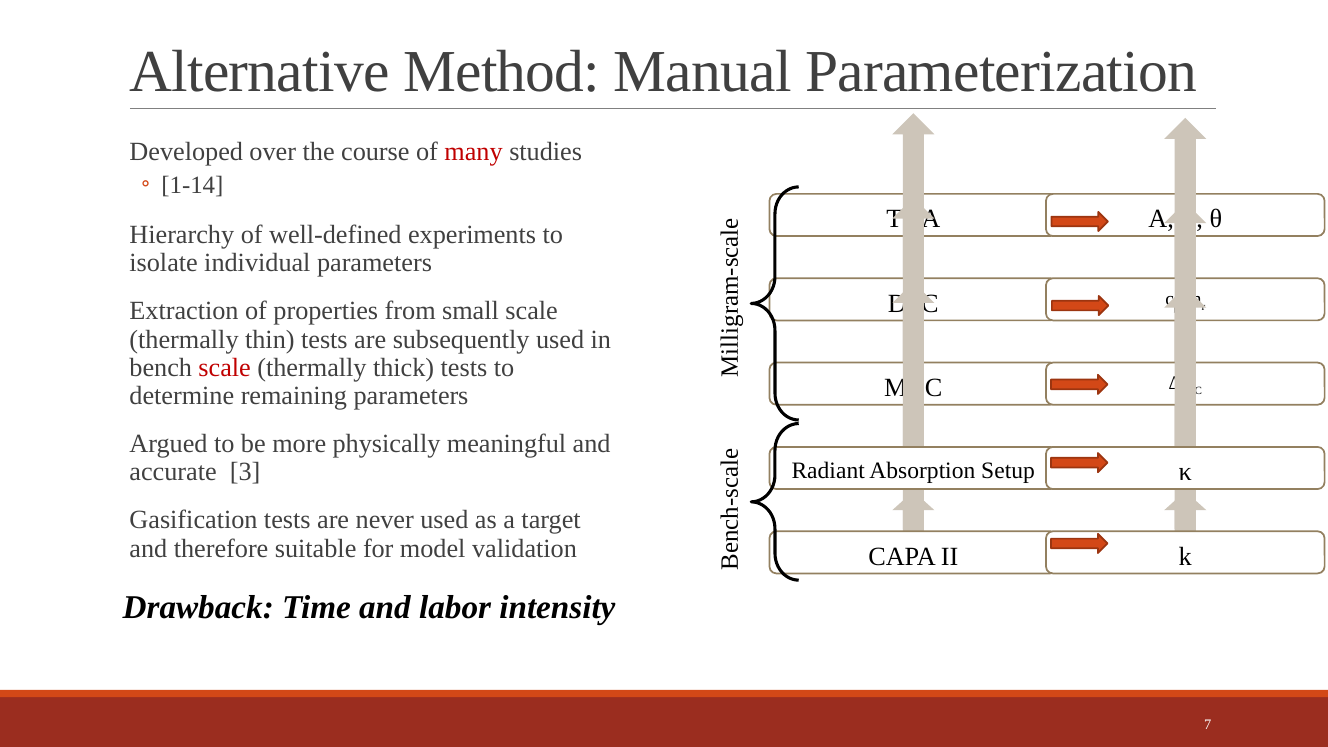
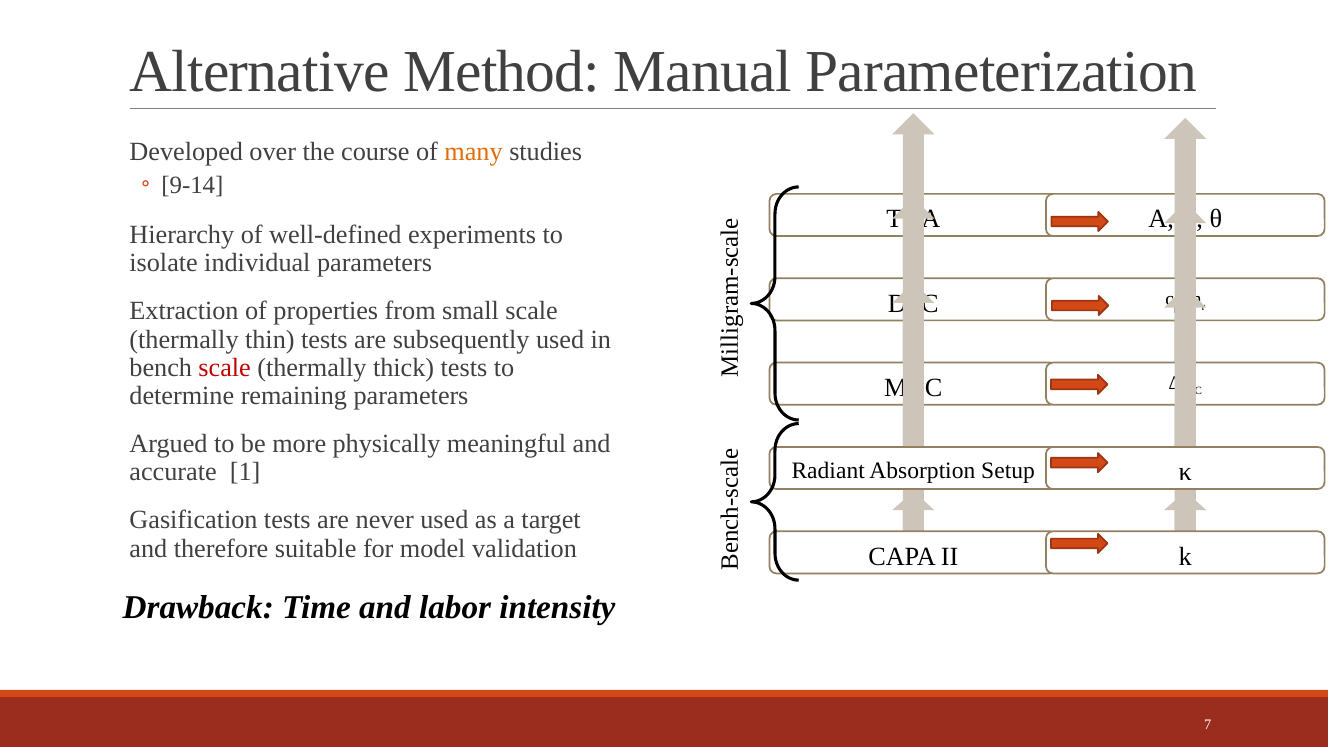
many colour: red -> orange (474, 152)
1-14: 1-14 -> 9-14 (192, 185)
3: 3 -> 1 (245, 472)
